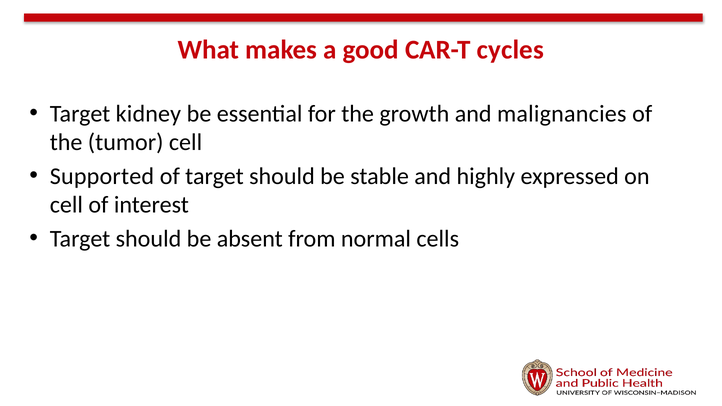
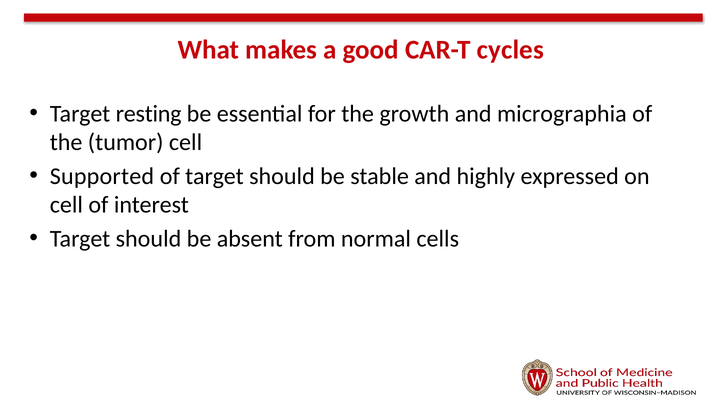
kidney: kidney -> resting (149, 114)
malignancies: malignancies -> micrographia (562, 114)
